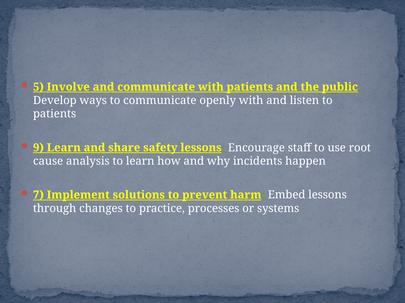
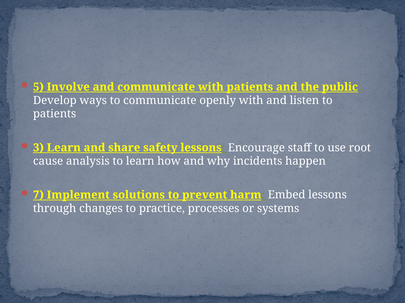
9: 9 -> 3 (38, 148)
